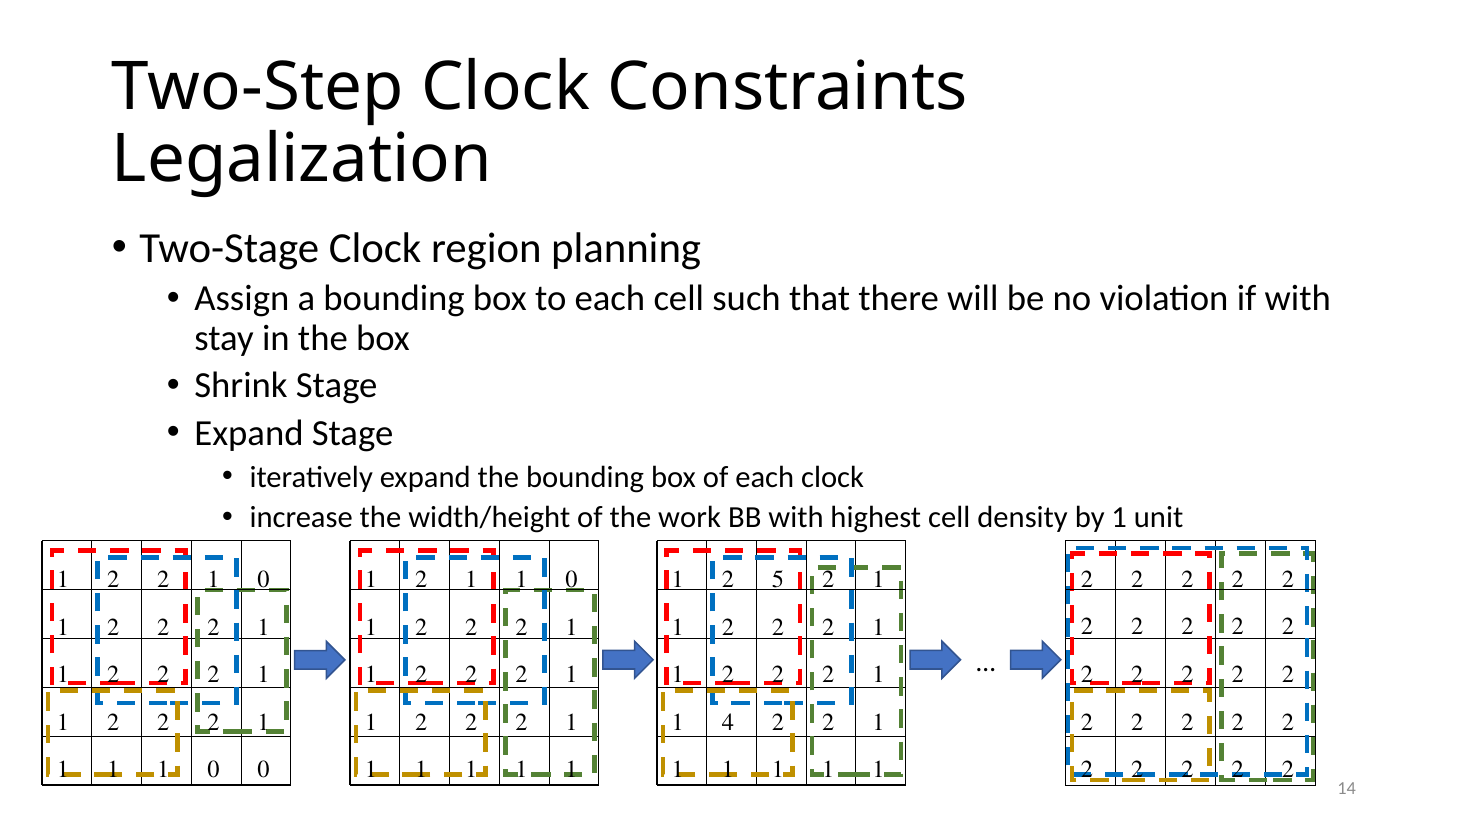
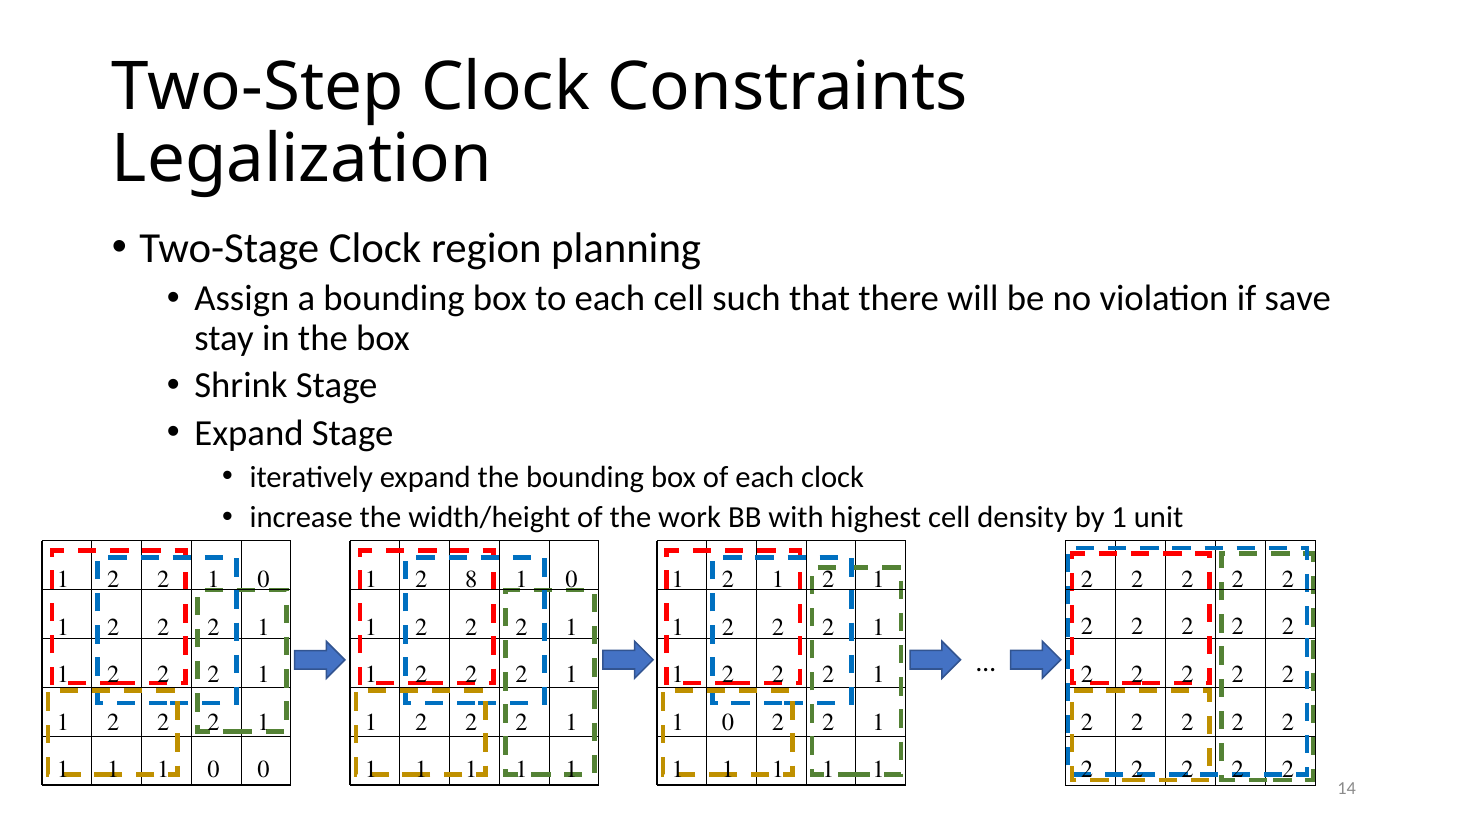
if with: with -> save (1298, 299)
1 2 1: 1 -> 8 (471, 579)
5: 5 -> 1 (778, 579)
4: 4 -> 0 (728, 722)
